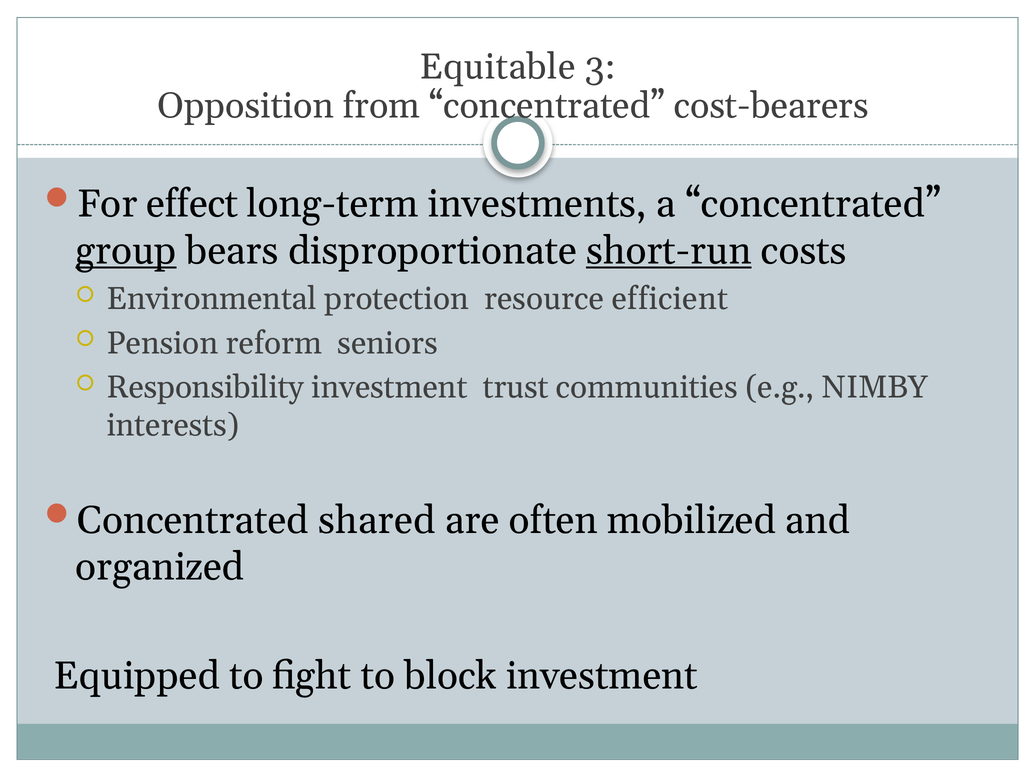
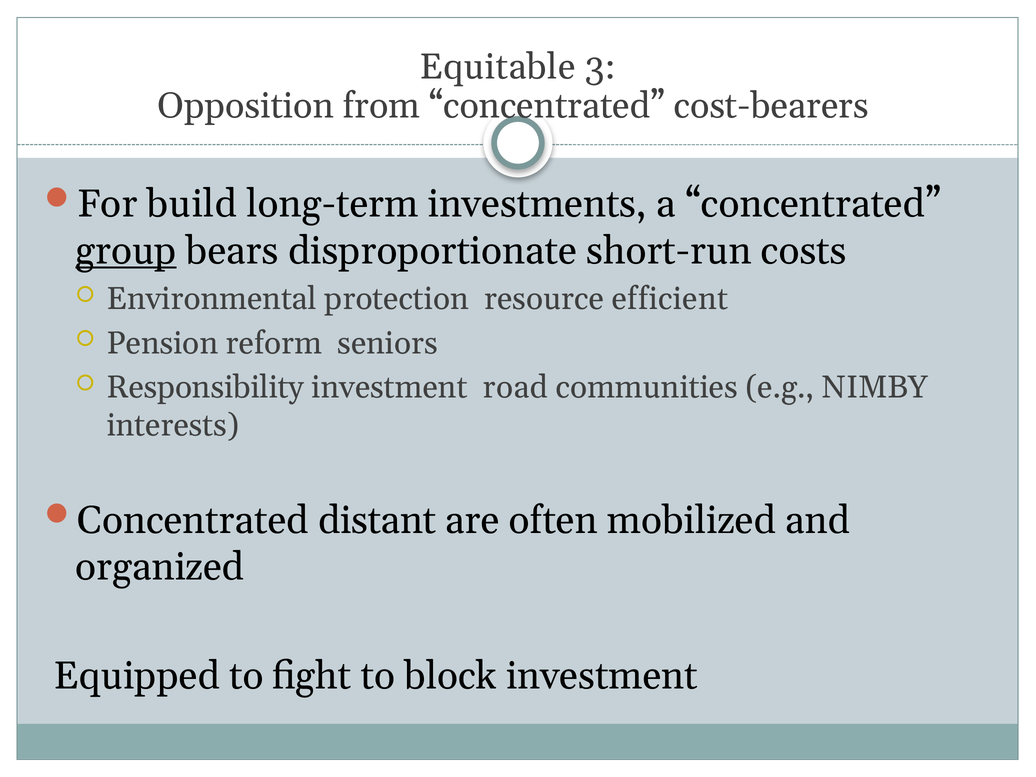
effect: effect -> build (192, 204)
short-run underline: present -> none (669, 251)
trust: trust -> road (515, 387)
shared: shared -> distant (377, 520)
